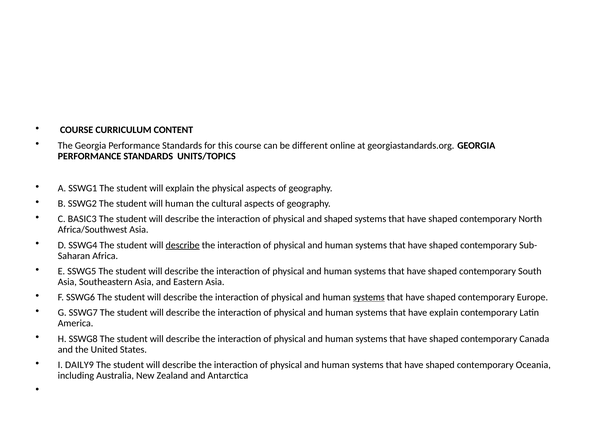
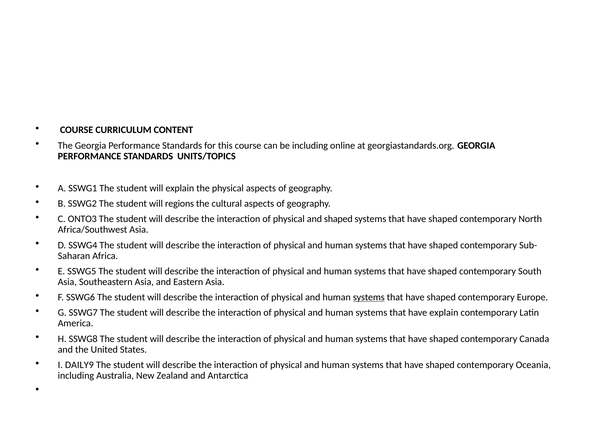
be different: different -> including (310, 145)
will human: human -> regions (180, 203)
BASIC3: BASIC3 -> ONTO3 (82, 219)
describe underline: present -> none (183, 245)
